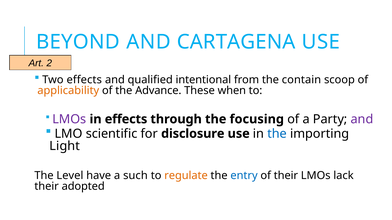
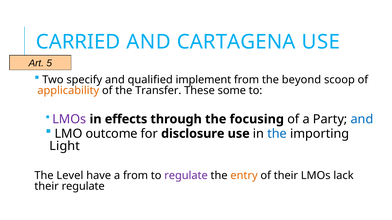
BEYOND: BEYOND -> CARRIED (78, 42)
2: 2 -> 5 (49, 63)
Two effects: effects -> specify (84, 80)
intentional: intentional -> implement (203, 80)
contain: contain -> beyond (301, 80)
Advance: Advance -> Transfer (158, 91)
when: when -> some (232, 91)
and colour: purple -> blue (362, 119)
scientific: scientific -> outcome (112, 134)
a such: such -> from (136, 176)
regulate colour: orange -> purple (186, 176)
entry colour: blue -> orange (244, 176)
their adopted: adopted -> regulate (83, 187)
